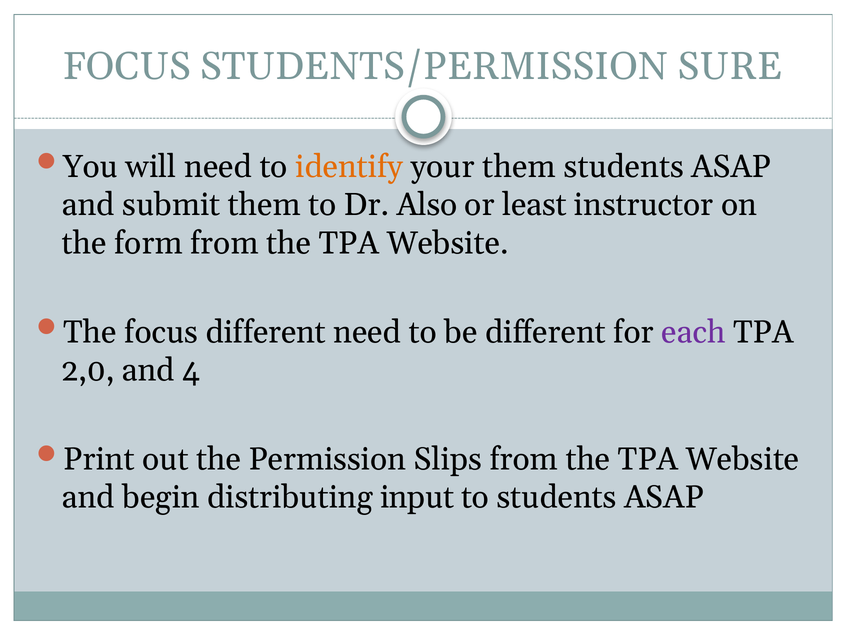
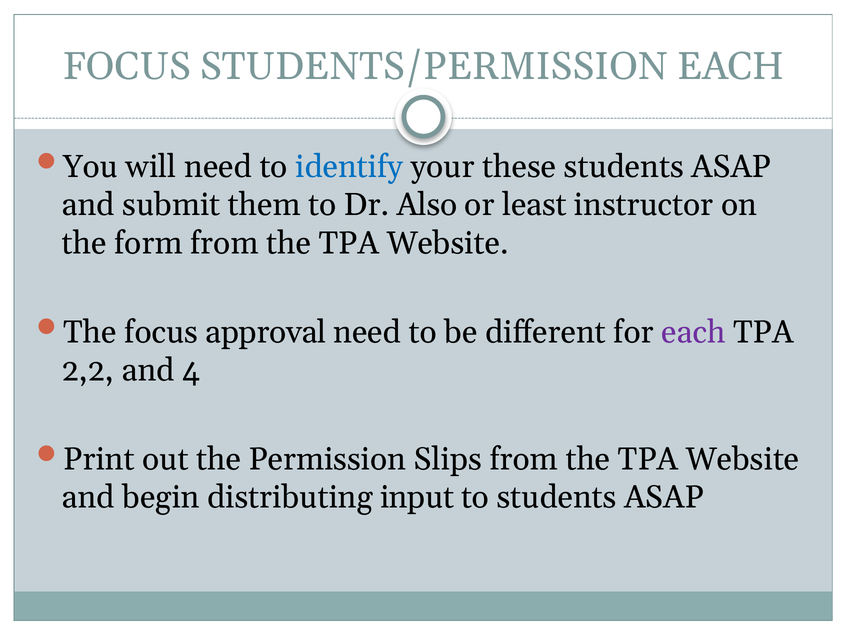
STUDENTS/PERMISSION SURE: SURE -> EACH (731, 67)
identify colour: orange -> blue (349, 167)
your them: them -> these (519, 167)
focus different: different -> approval (266, 332)
2,0: 2,0 -> 2,2 (88, 370)
